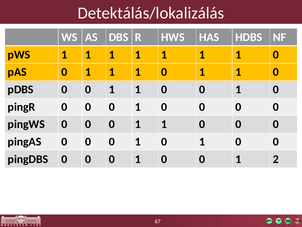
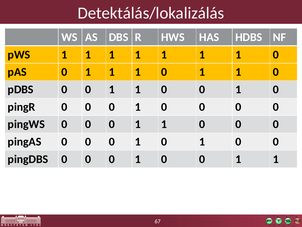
2: 2 -> 1 (276, 159)
